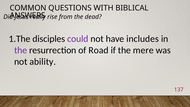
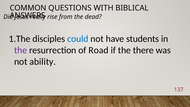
could colour: purple -> blue (78, 39)
includes: includes -> students (143, 39)
mere: mere -> there (143, 50)
